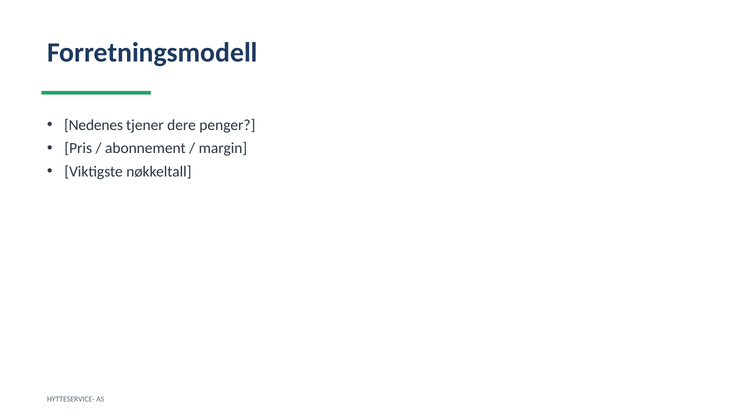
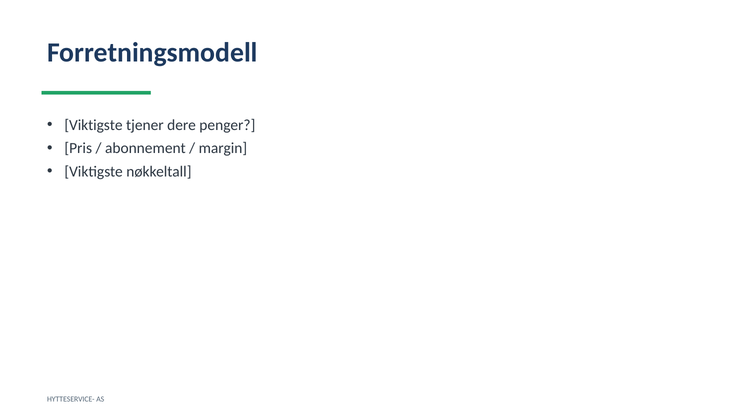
Nedenes: Nedenes -> Viktigste (93, 125)
